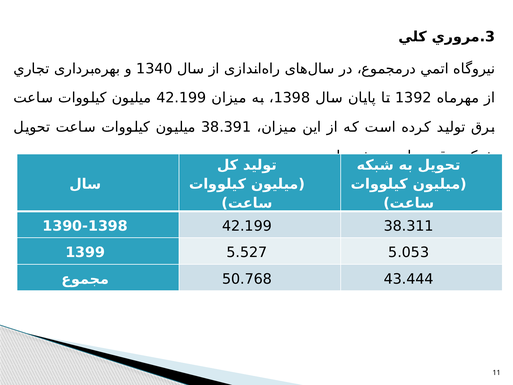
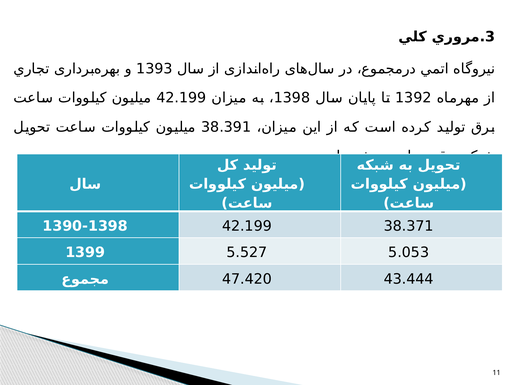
1340: 1340 -> 1393 (154, 69)
38.311: 38.311 -> 38.371 (409, 226)
50.768: 50.768 -> 47.420 (247, 279)
